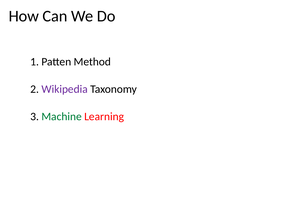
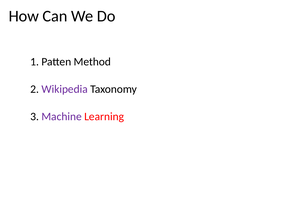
Machine colour: green -> purple (62, 116)
